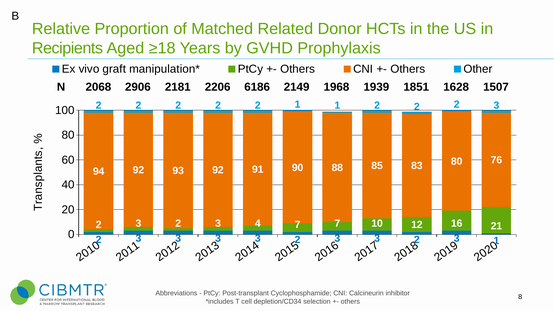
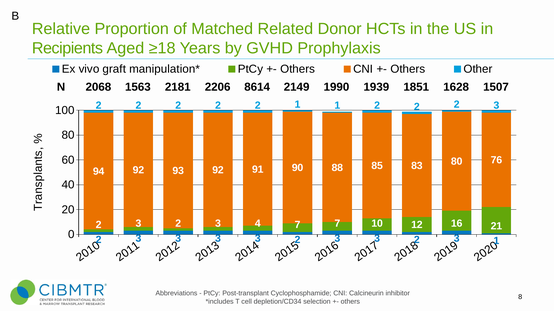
2906: 2906 -> 1563 (138, 87)
6186: 6186 -> 8614 (257, 87)
1968: 1968 -> 1990 (336, 87)
